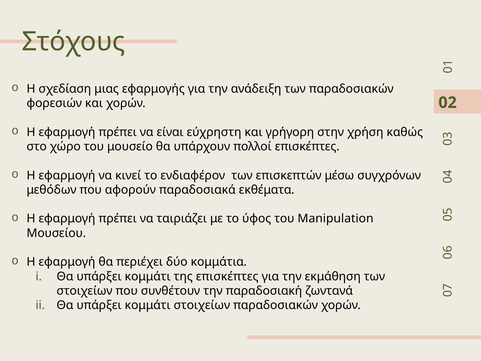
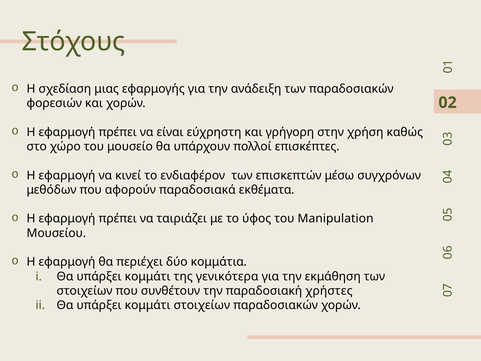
της επισκέπτες: επισκέπτες -> γενικότερα (227, 276)
ζωντανά: ζωντανά -> χρήστες (329, 291)
